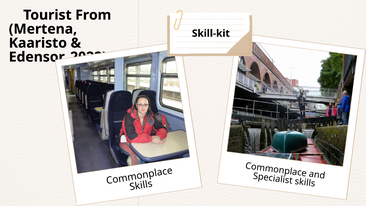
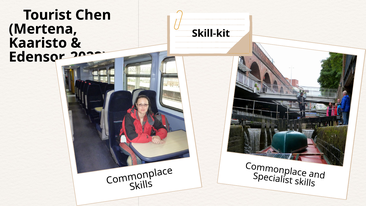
From: From -> Chen (93, 15)
